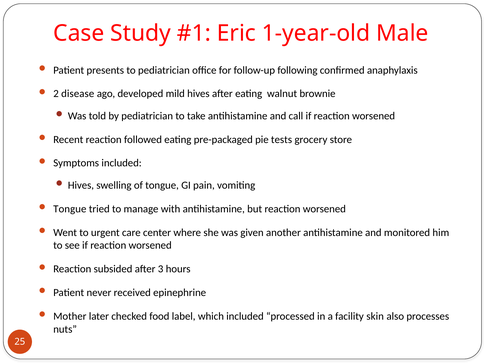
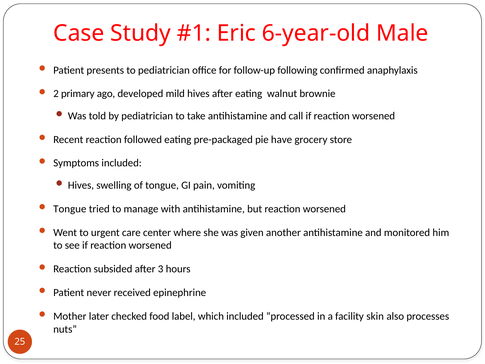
1-year-old: 1-year-old -> 6-year-old (316, 33)
disease: disease -> primary (78, 94)
tests: tests -> have (282, 139)
